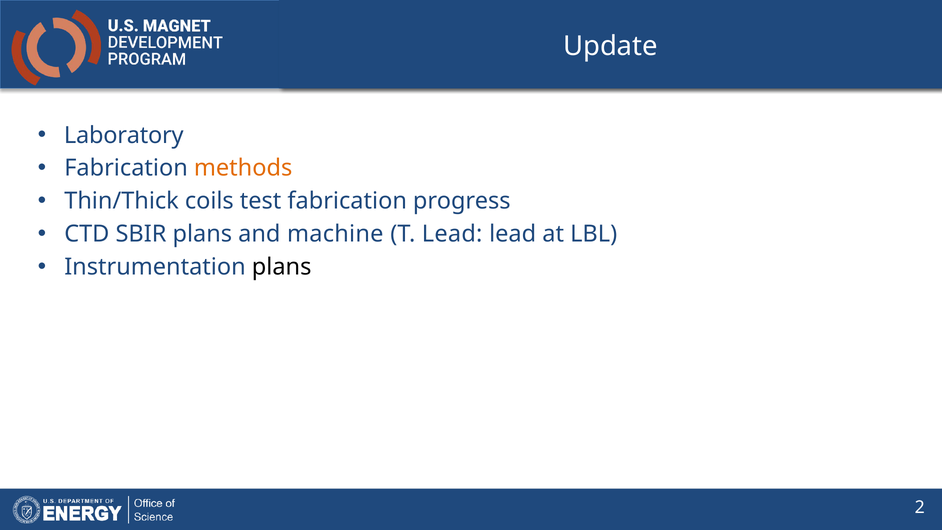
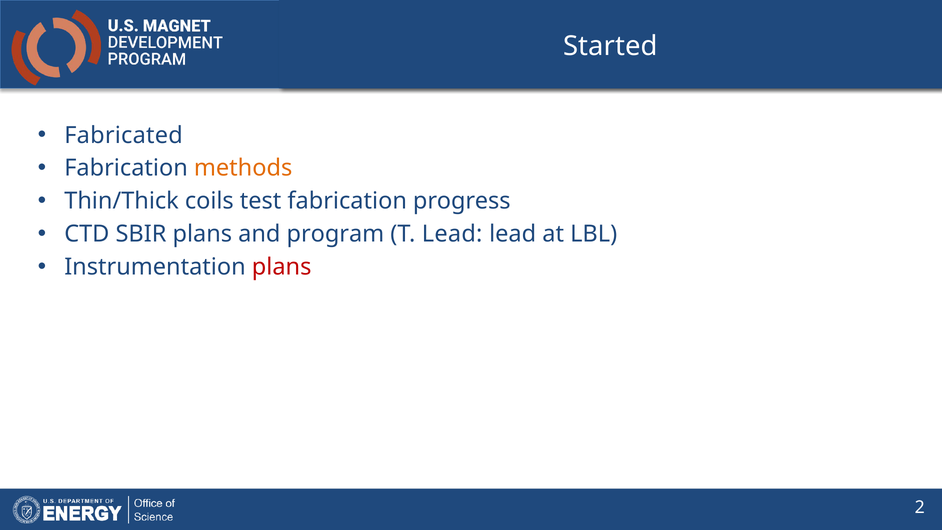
Update: Update -> Started (610, 46)
Laboratory: Laboratory -> Fabricated (124, 135)
machine: machine -> program (335, 234)
plans colour: black -> red (282, 267)
